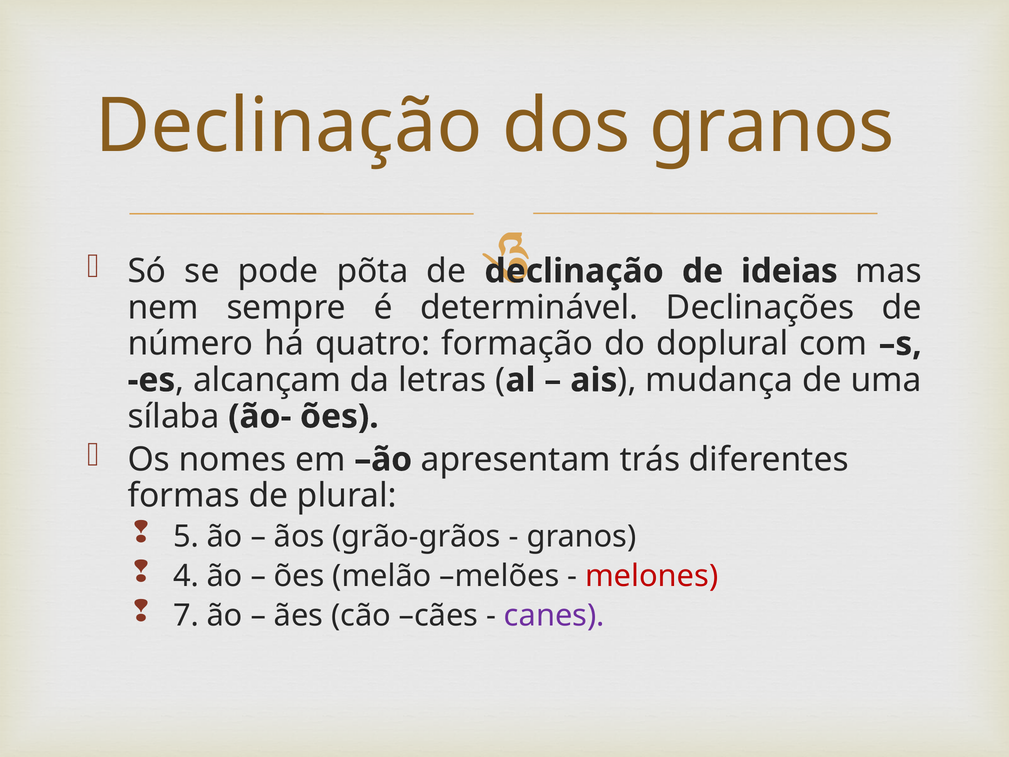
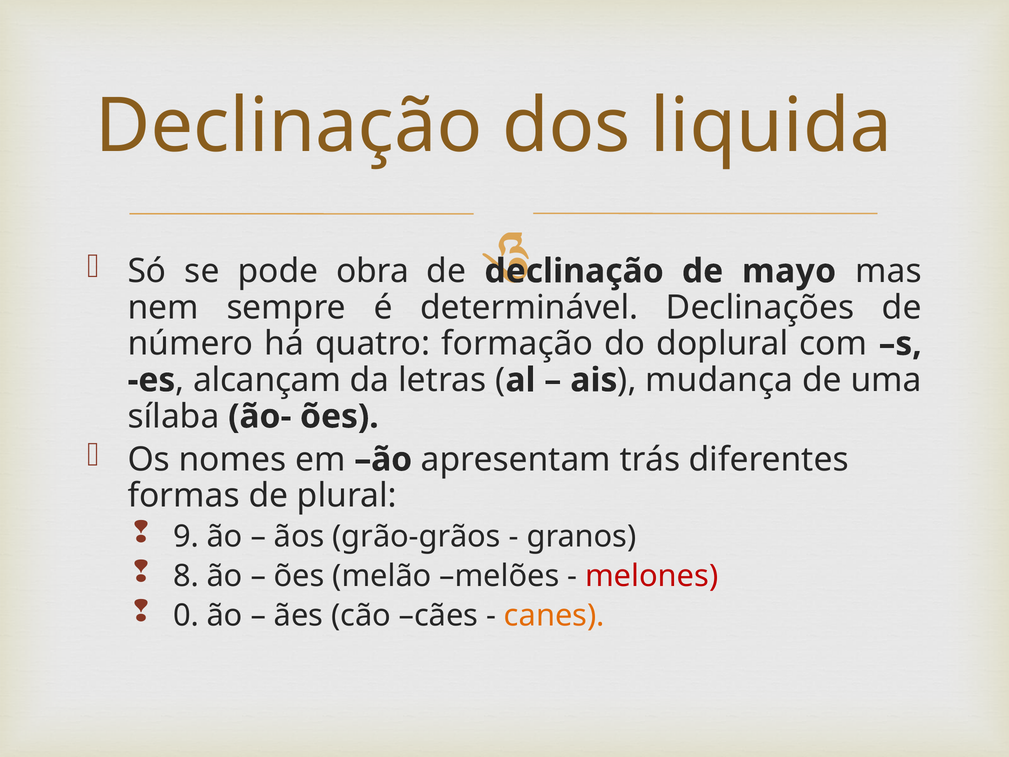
dos granos: granos -> liquida (771, 126)
põta: põta -> obra (373, 271)
ideias: ideias -> mayo (789, 271)
5: 5 -> 9 (186, 537)
4: 4 -> 8 (186, 576)
7: 7 -> 0 (186, 615)
canes colour: purple -> orange (554, 615)
